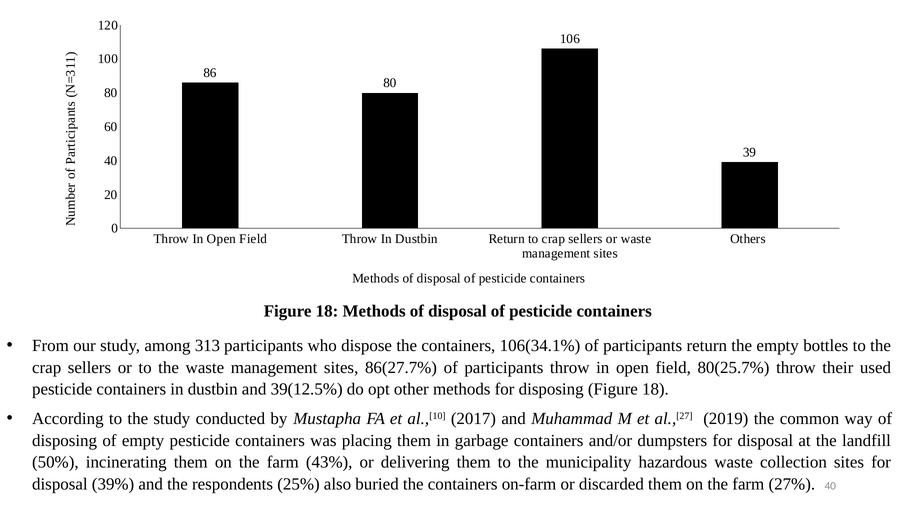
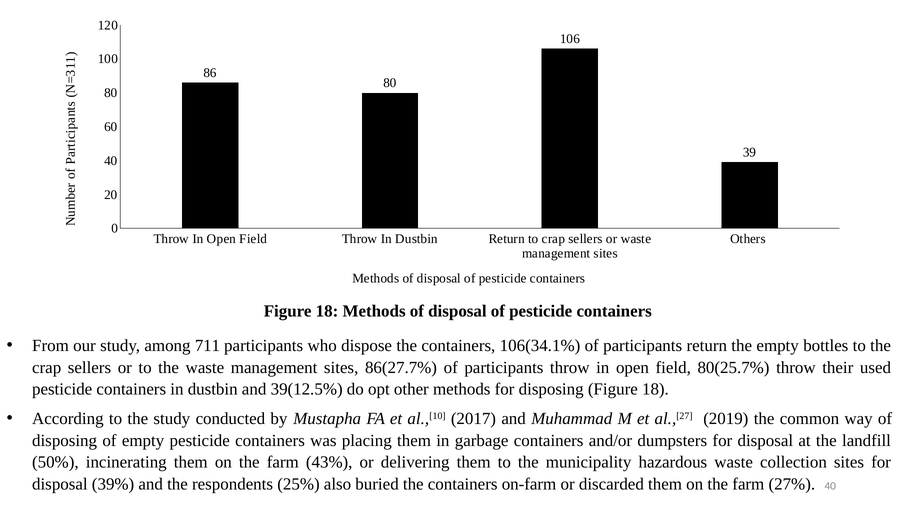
313: 313 -> 711 (207, 346)
